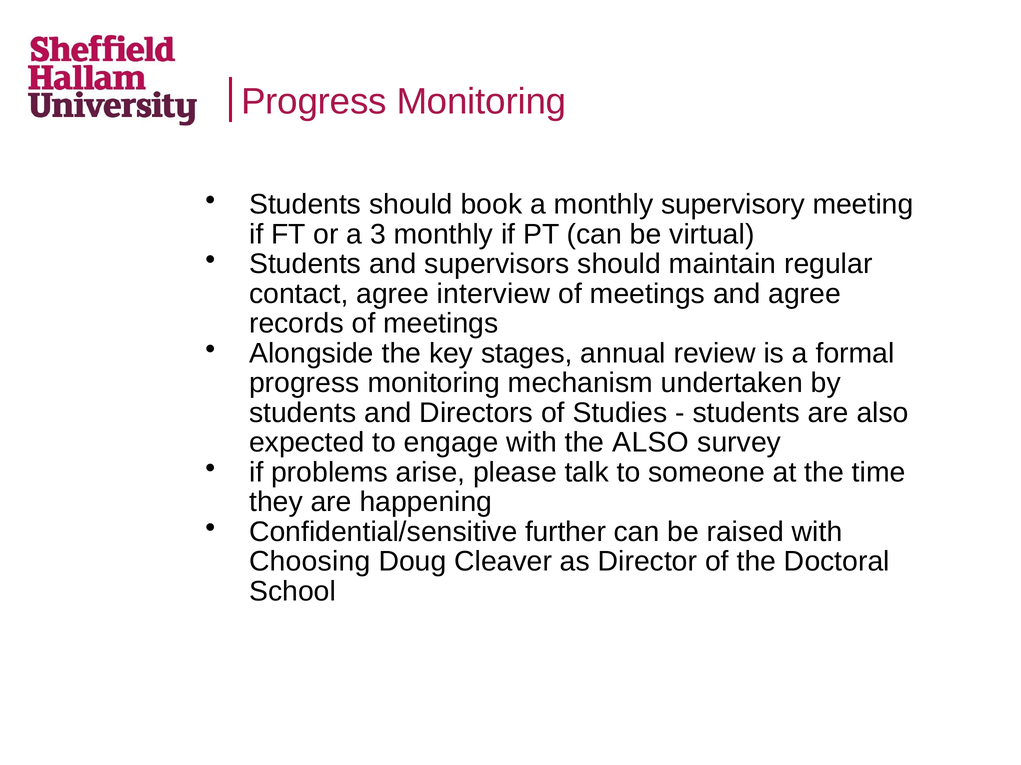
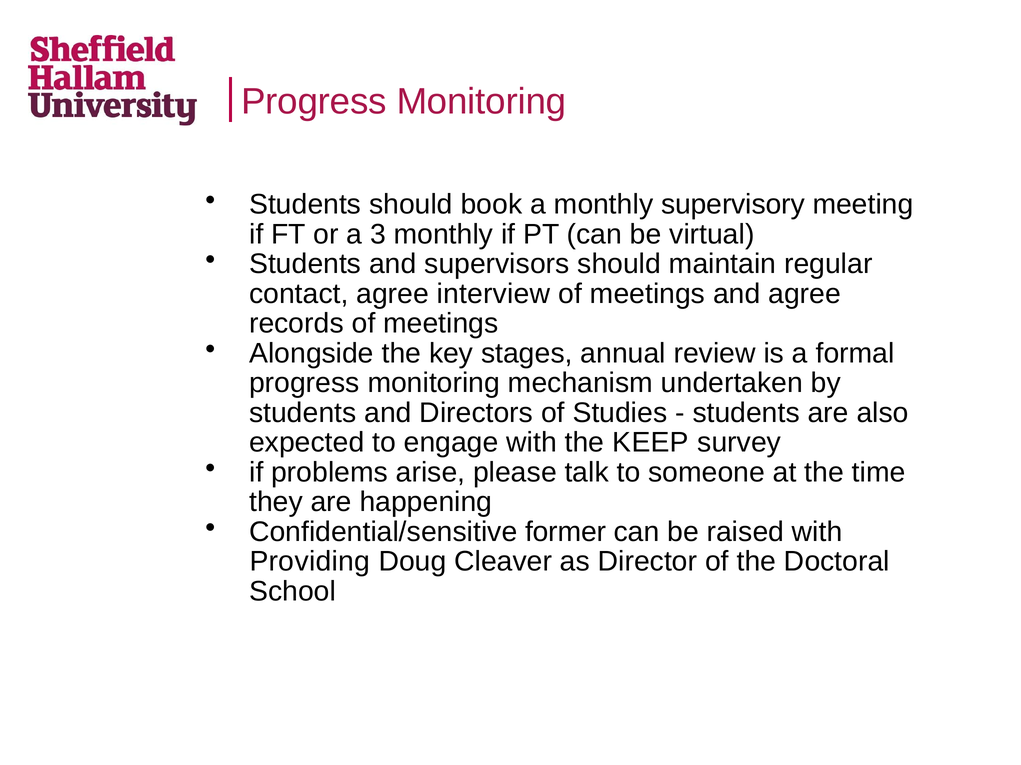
the ALSO: ALSO -> KEEP (651, 443)
further: further -> former (566, 532)
Choosing: Choosing -> Providing (310, 562)
